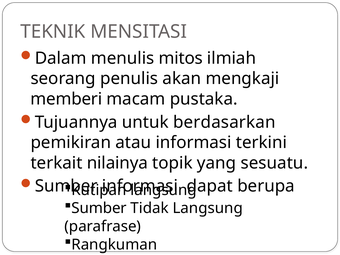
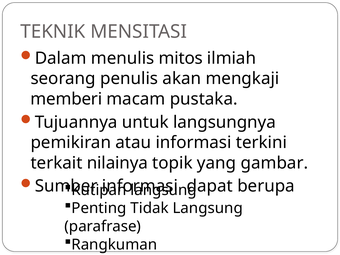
berdasarkan: berdasarkan -> langsungnya (224, 122)
sesuatu: sesuatu -> gambar (274, 163)
Sumber: Sumber -> Penting (99, 208)
